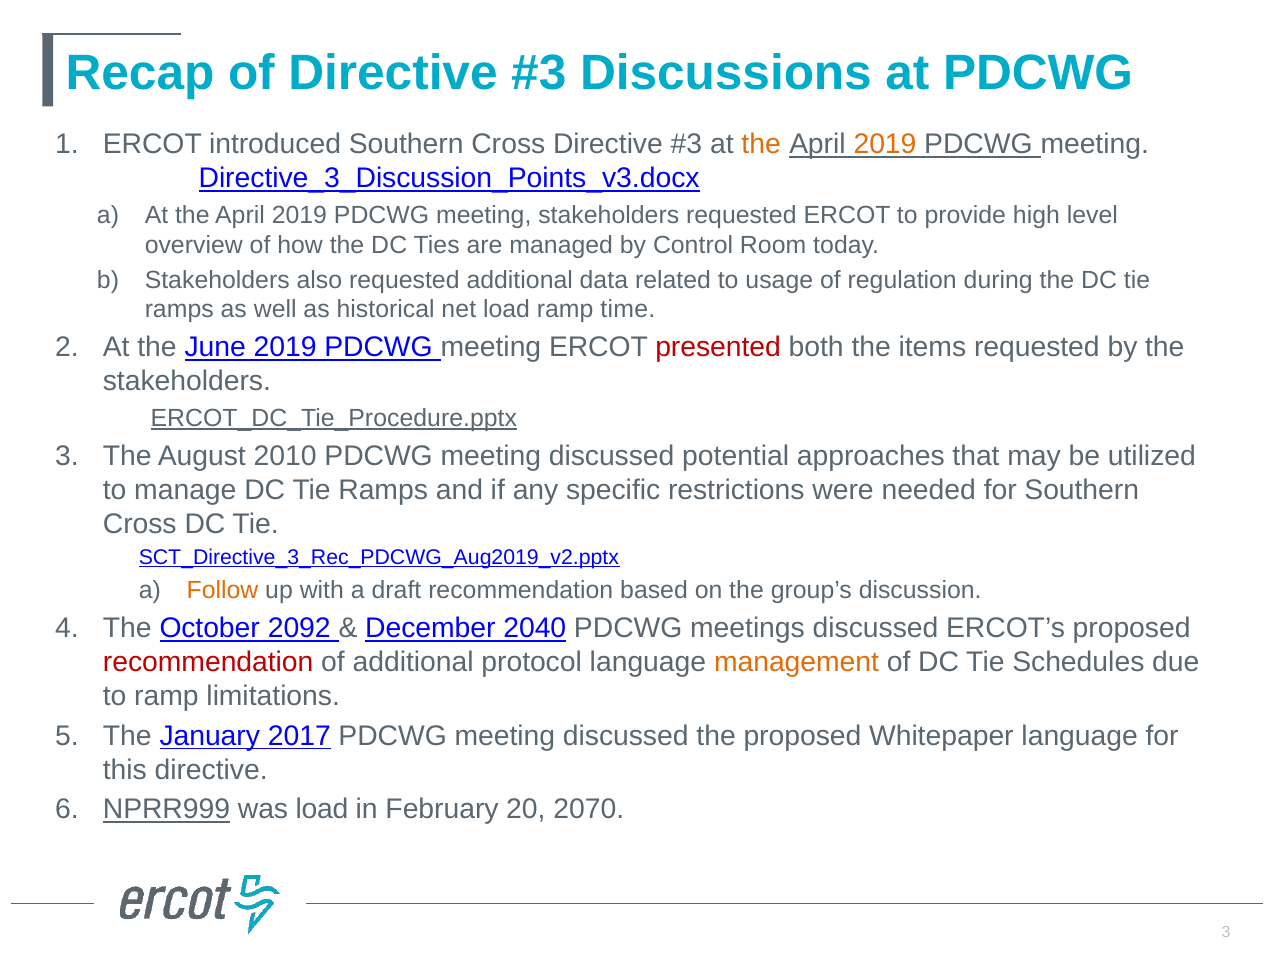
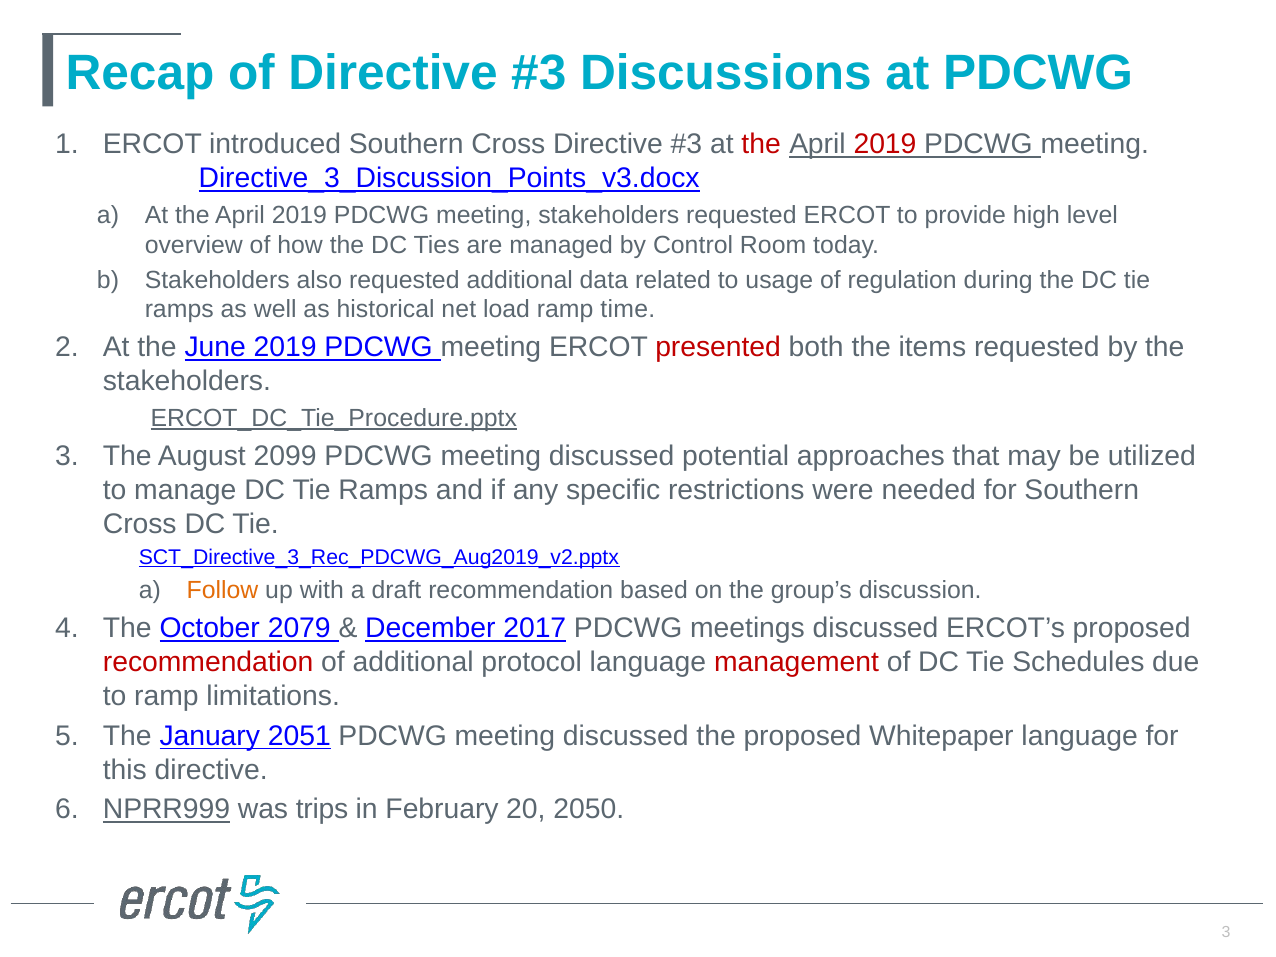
the colour: orange -> red (761, 145)
2019 colour: orange -> red (885, 145)
2010: 2010 -> 2099 (285, 456)
2092: 2092 -> 2079 (299, 628)
2040: 2040 -> 2017 (535, 628)
management colour: orange -> red (797, 662)
2017: 2017 -> 2051 (299, 736)
was load: load -> trips (322, 810)
2070: 2070 -> 2050 (589, 810)
